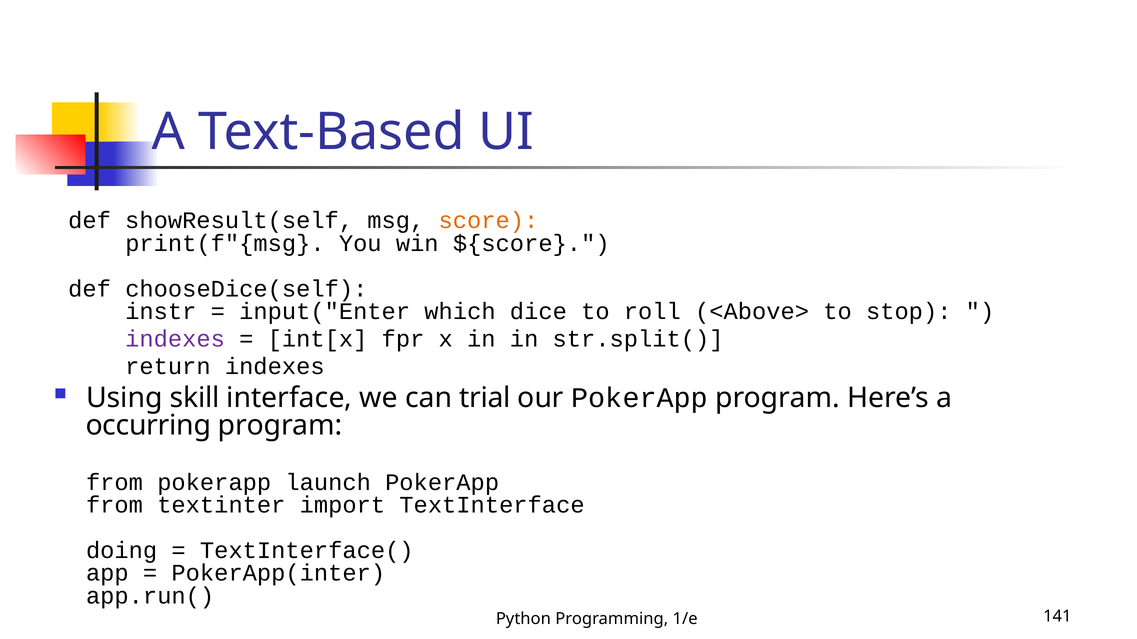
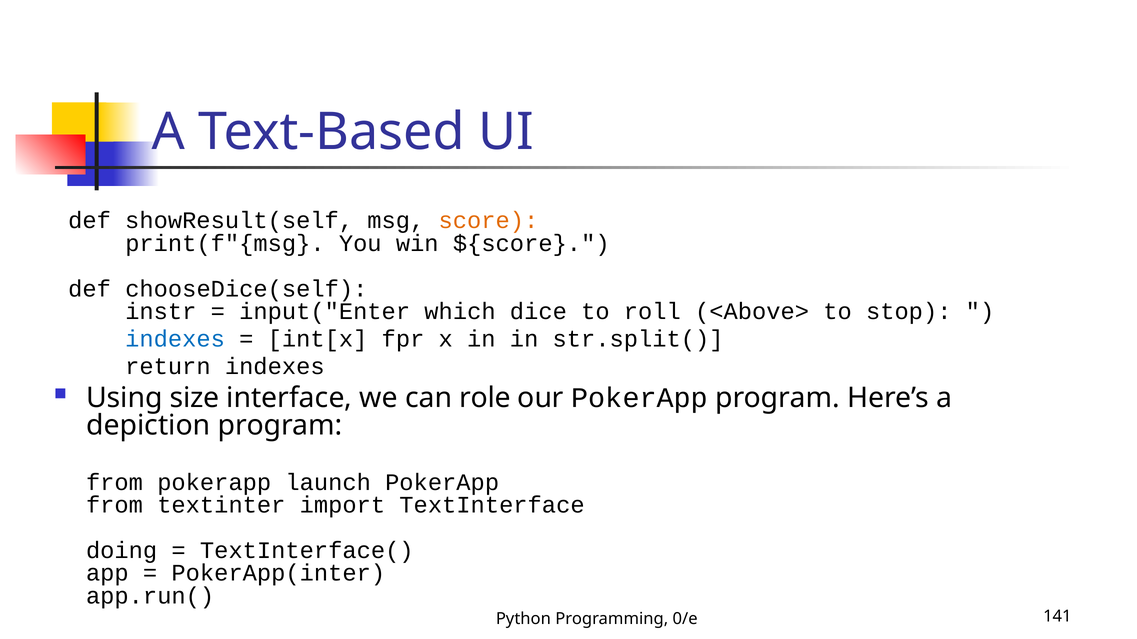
indexes colour: purple -> blue (175, 339)
skill: skill -> size (195, 398)
trial: trial -> role (485, 398)
occurring: occurring -> depiction (148, 426)
1/e: 1/e -> 0/e (685, 619)
